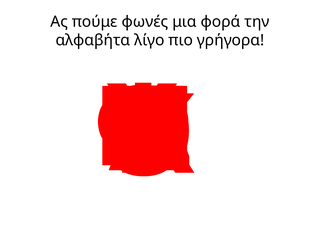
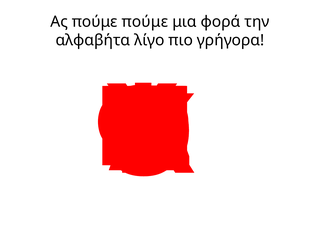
πούμε φωνές: φωνές -> πούμε (145, 22)
